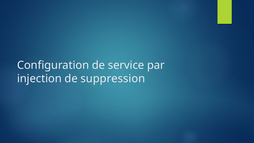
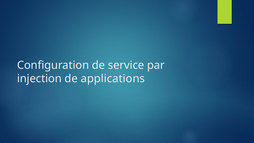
suppression: suppression -> applications (113, 79)
